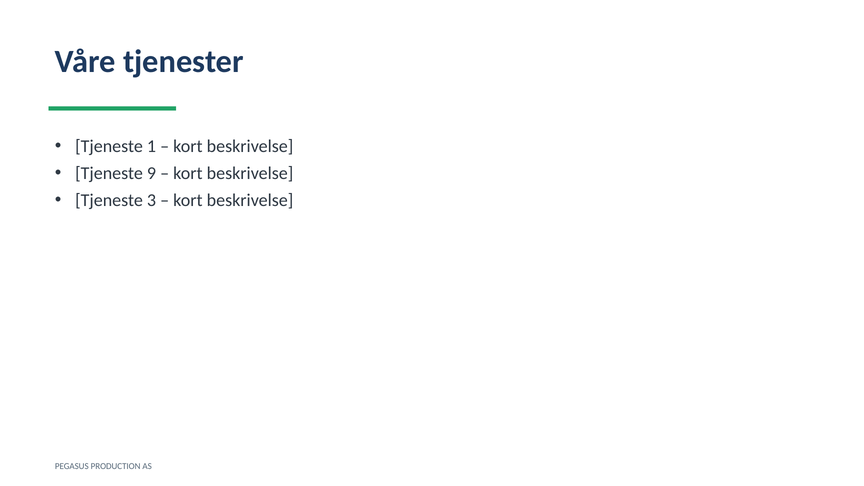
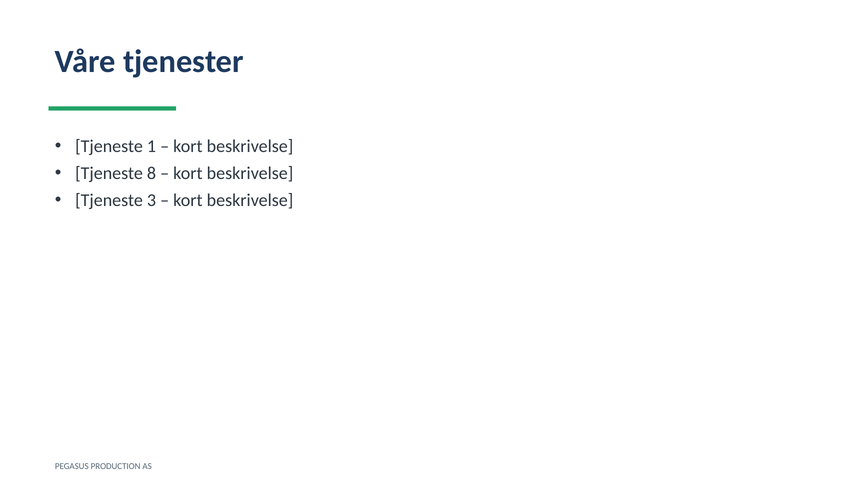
9: 9 -> 8 (151, 173)
